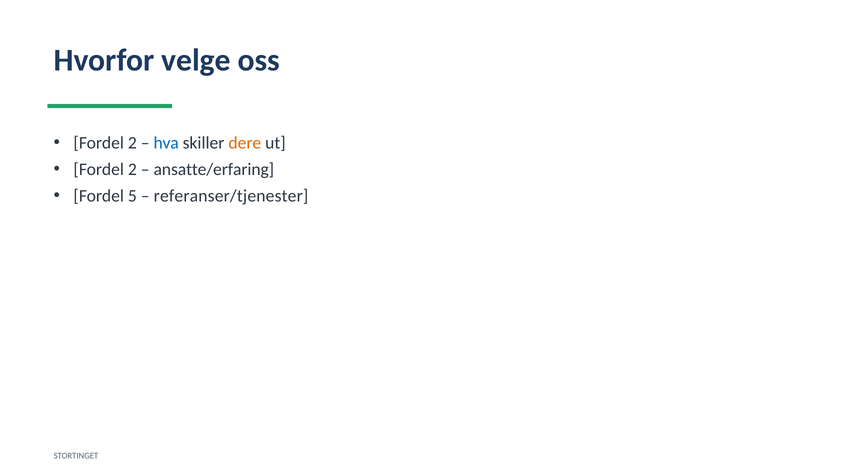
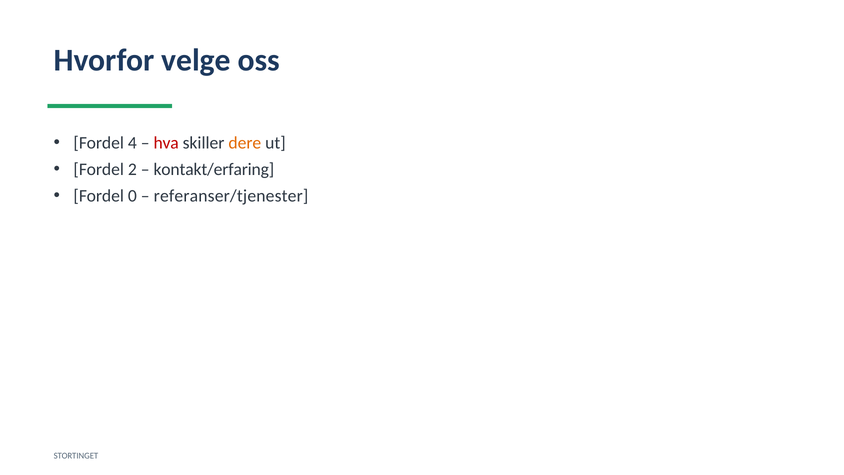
2: 2 -> 4 (132, 143)
hva colour: blue -> red (166, 143)
ansatte/erfaring: ansatte/erfaring -> kontakt/erfaring (214, 169)
5: 5 -> 0 (132, 196)
